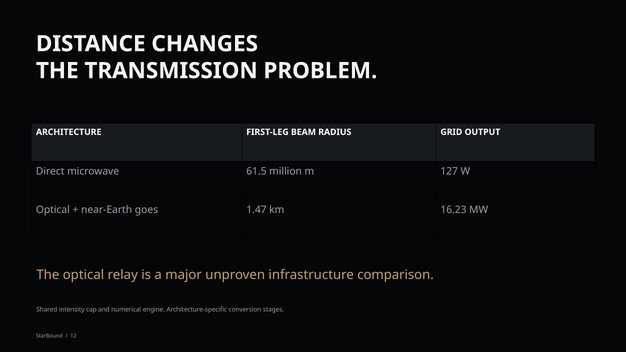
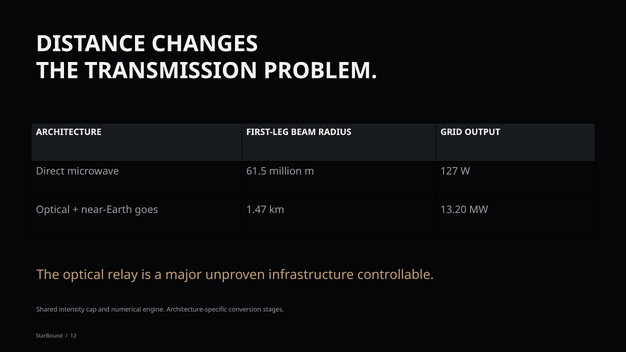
16.23: 16.23 -> 13.20 (454, 210)
comparison: comparison -> controllable (396, 275)
